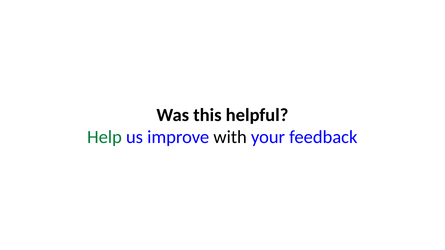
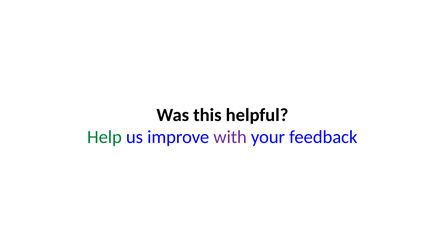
with colour: black -> purple (230, 137)
